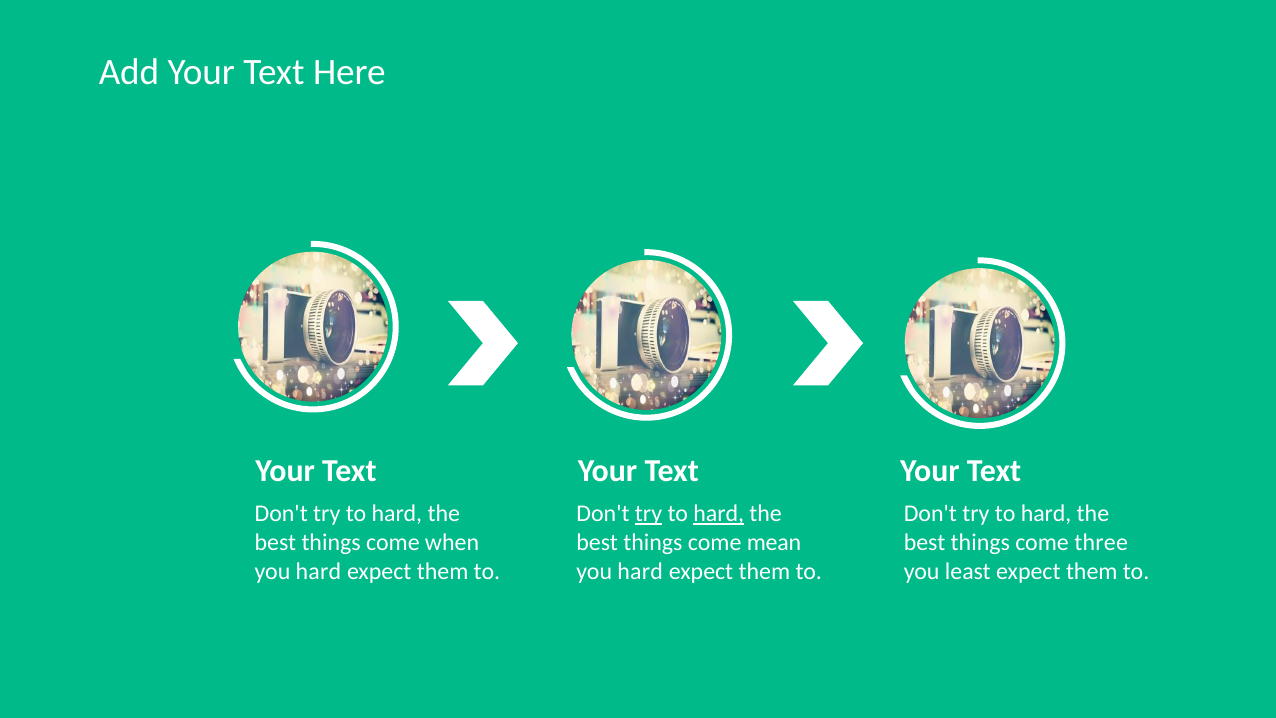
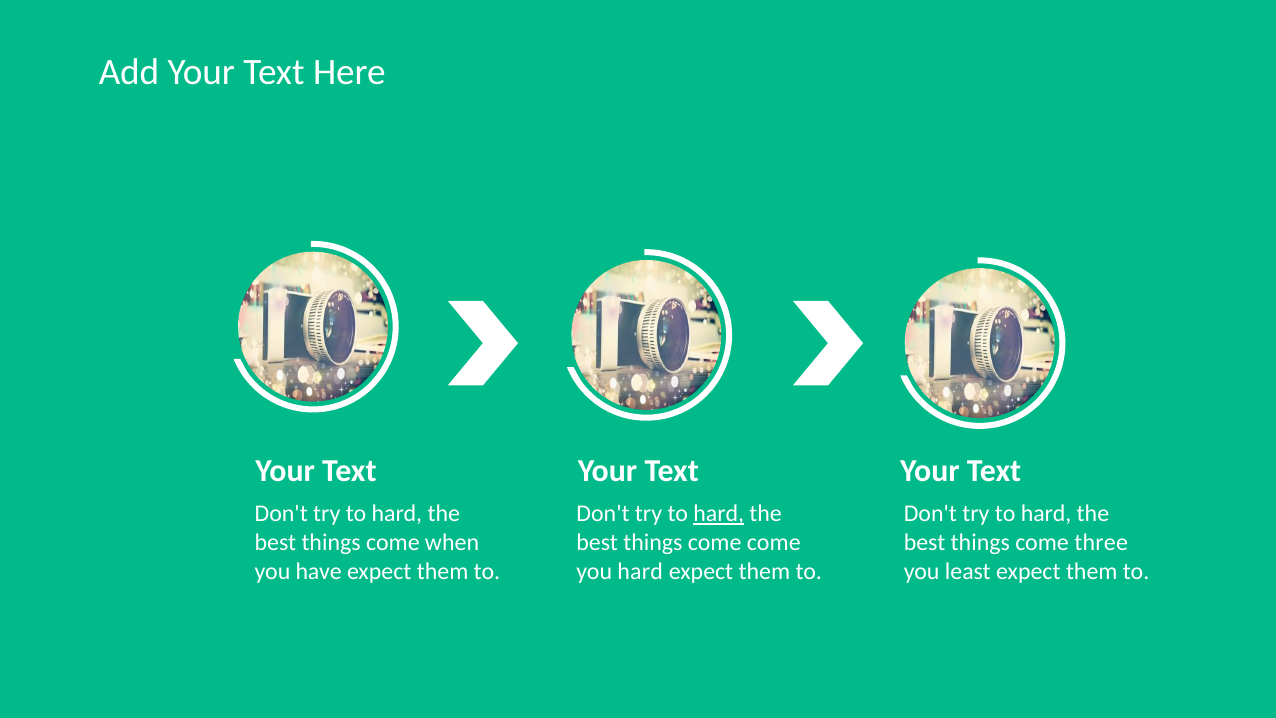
try underline: present -> none (649, 514)
come mean: mean -> come (774, 542)
hard: hard -> have (319, 571)
